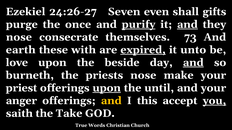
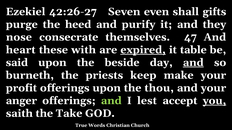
24:26-27: 24:26-27 -> 42:26-27 (73, 12)
once: once -> heed (78, 24)
purify underline: present -> none (139, 24)
and underline: present -> none (187, 24)
73: 73 -> 47 (190, 37)
earth: earth -> heart (21, 50)
unto: unto -> table (193, 50)
love: love -> said (17, 63)
priests nose: nose -> keep (143, 75)
priest: priest -> profit (21, 88)
upon underline: present -> none (107, 88)
until: until -> thou (159, 88)
and colour: yellow -> light green (111, 101)
this: this -> lest (147, 101)
